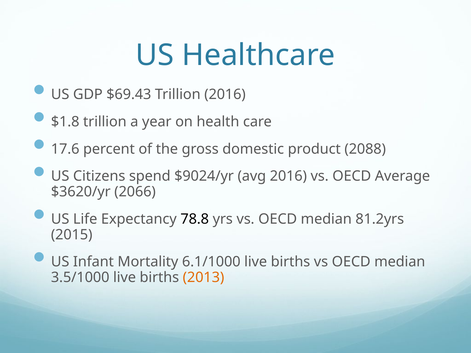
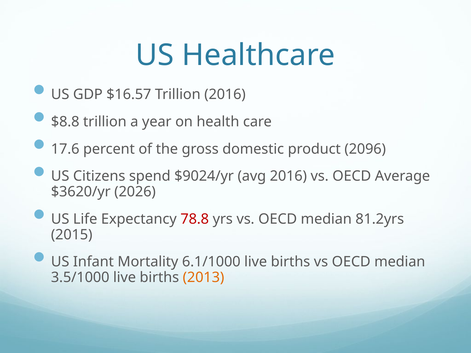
$69.43: $69.43 -> $16.57 (129, 94)
$1.8: $1.8 -> $8.8 (65, 122)
2088: 2088 -> 2096 (365, 149)
2066: 2066 -> 2026 (135, 192)
78.8 colour: black -> red (195, 219)
